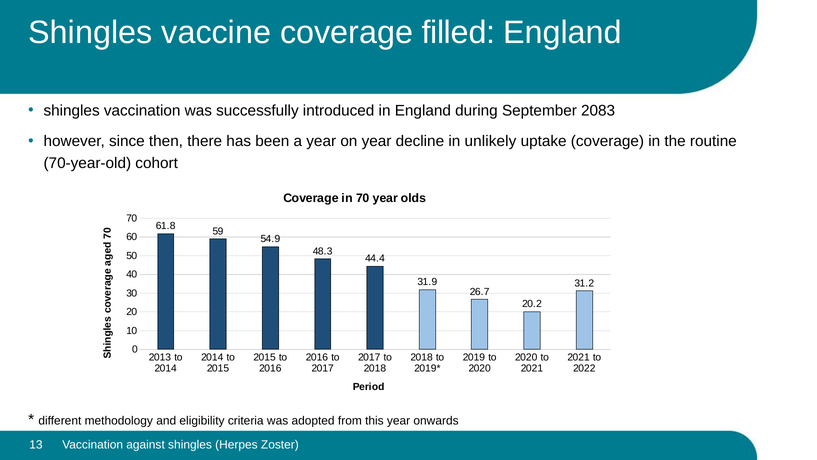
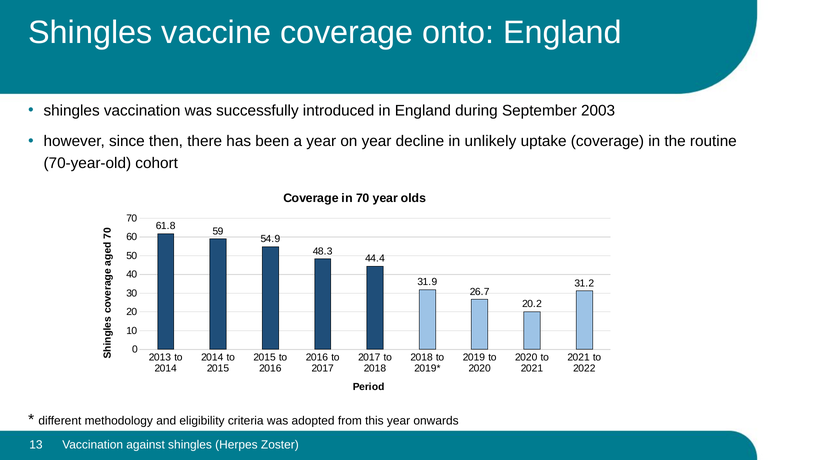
filled: filled -> onto (458, 32)
2083: 2083 -> 2003 (598, 111)
